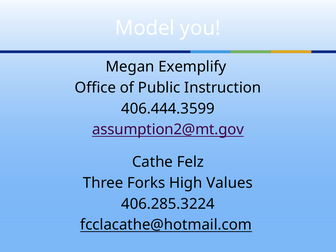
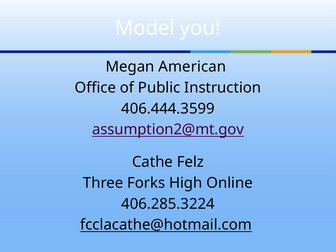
Exemplify: Exemplify -> American (192, 67)
Values: Values -> Online (230, 183)
